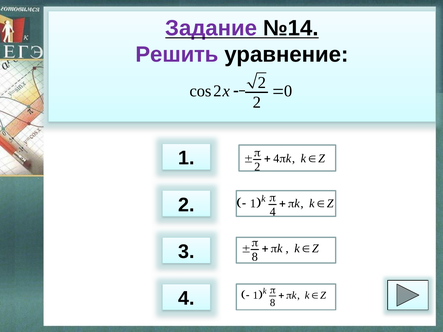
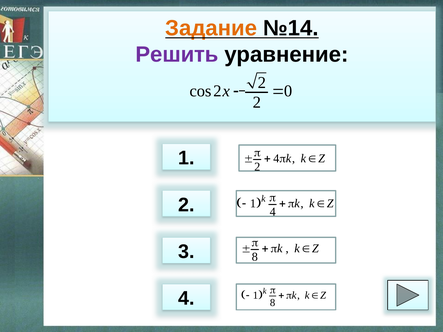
Задание colour: purple -> orange (211, 28)
